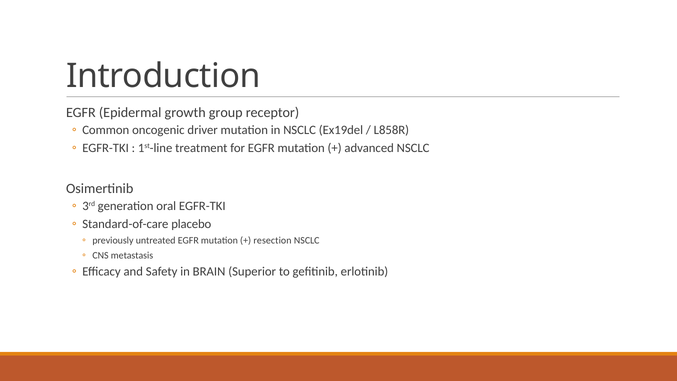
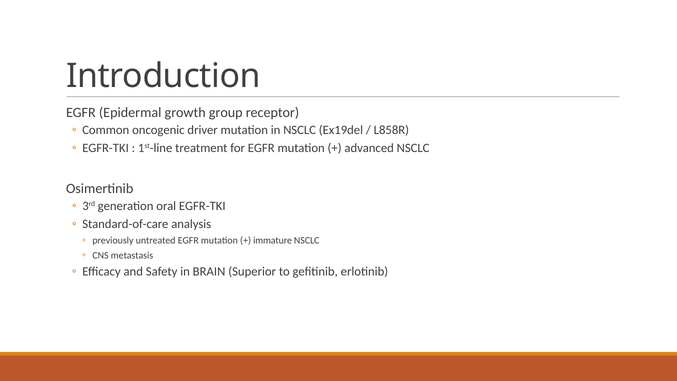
placebo: placebo -> analysis (191, 224)
resection: resection -> immature (273, 240)
